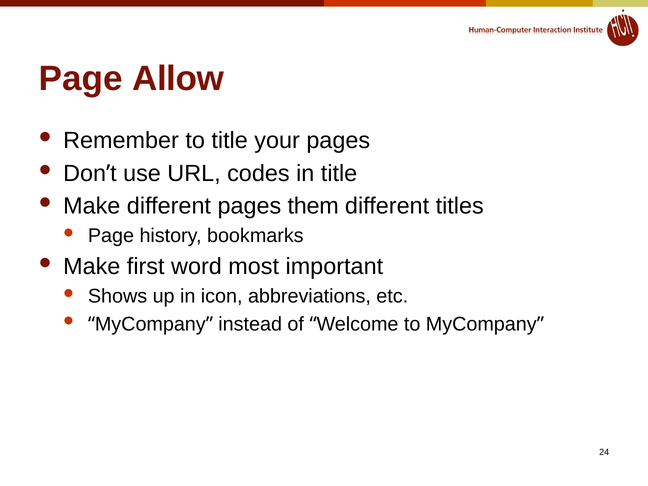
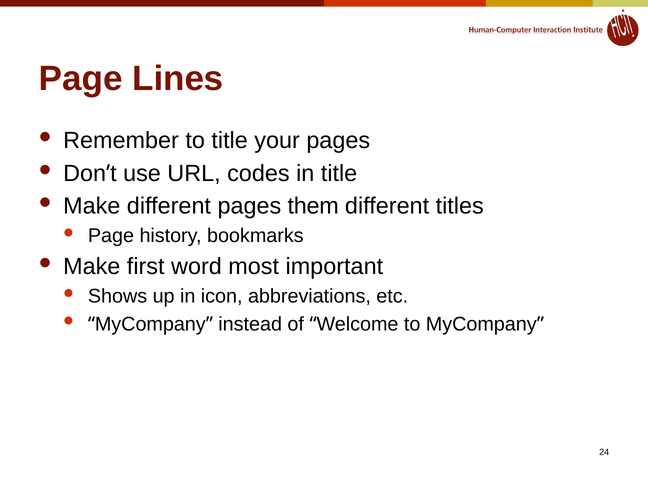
Allow: Allow -> Lines (178, 79)
